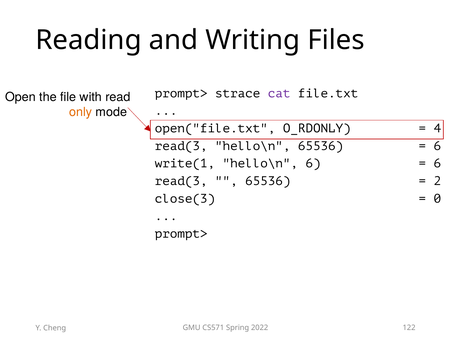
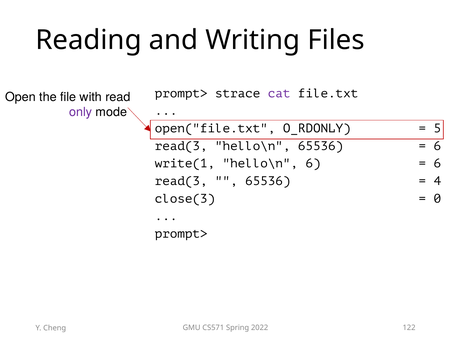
only colour: orange -> purple (81, 112)
4: 4 -> 5 (437, 128)
2: 2 -> 4 (437, 181)
